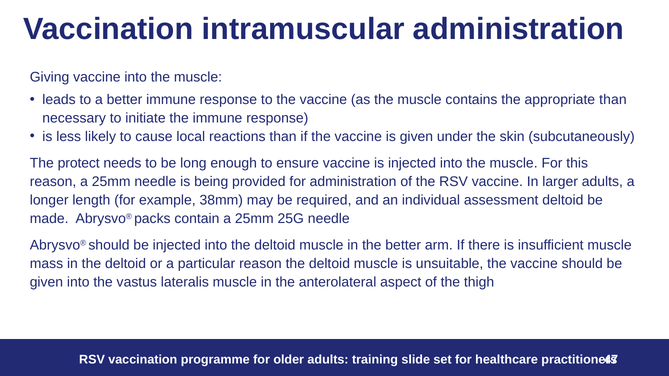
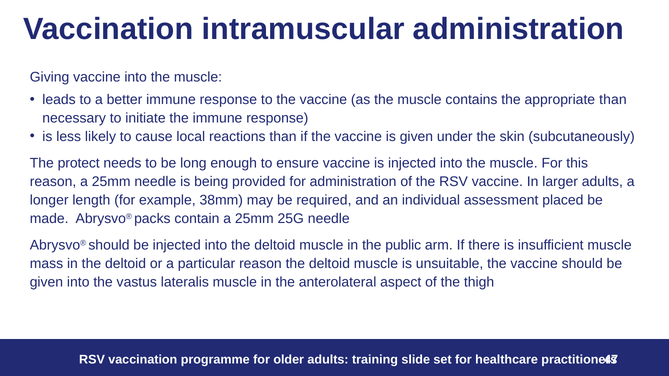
assessment deltoid: deltoid -> placed (563, 200)
the better: better -> public (403, 245)
